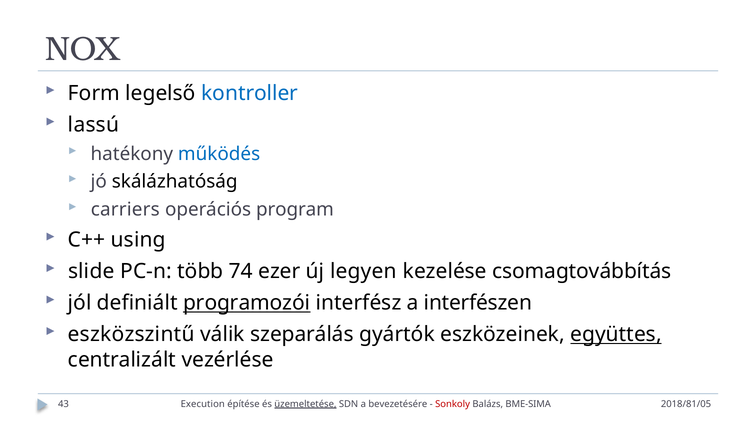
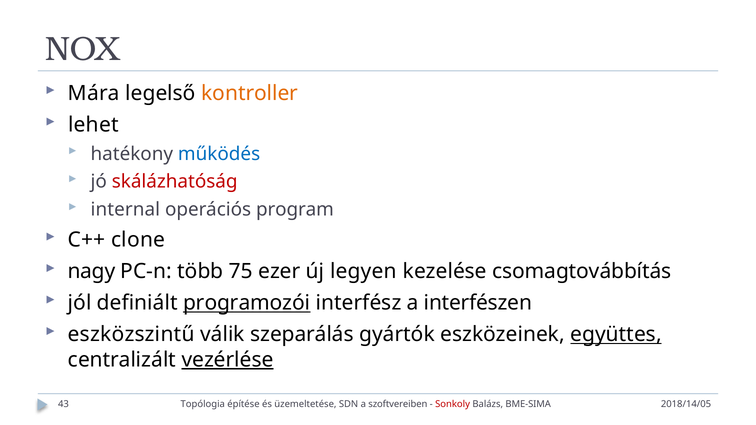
Form: Form -> Mára (94, 93)
kontroller colour: blue -> orange (250, 93)
lassú: lassú -> lehet (93, 125)
skálázhatóság colour: black -> red (175, 182)
carriers: carriers -> internal (125, 210)
using: using -> clone (138, 240)
slide: slide -> nagy (91, 272)
74: 74 -> 75 (241, 272)
vezérlése underline: none -> present (228, 360)
Execution: Execution -> Topólogia (203, 404)
üzemeltetése underline: present -> none (305, 404)
bevezetésére: bevezetésére -> szoftvereiben (398, 404)
2018/81/05: 2018/81/05 -> 2018/14/05 (686, 404)
